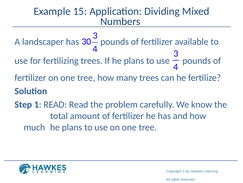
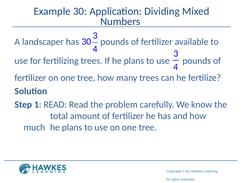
Example 15: 15 -> 30 (80, 11)
